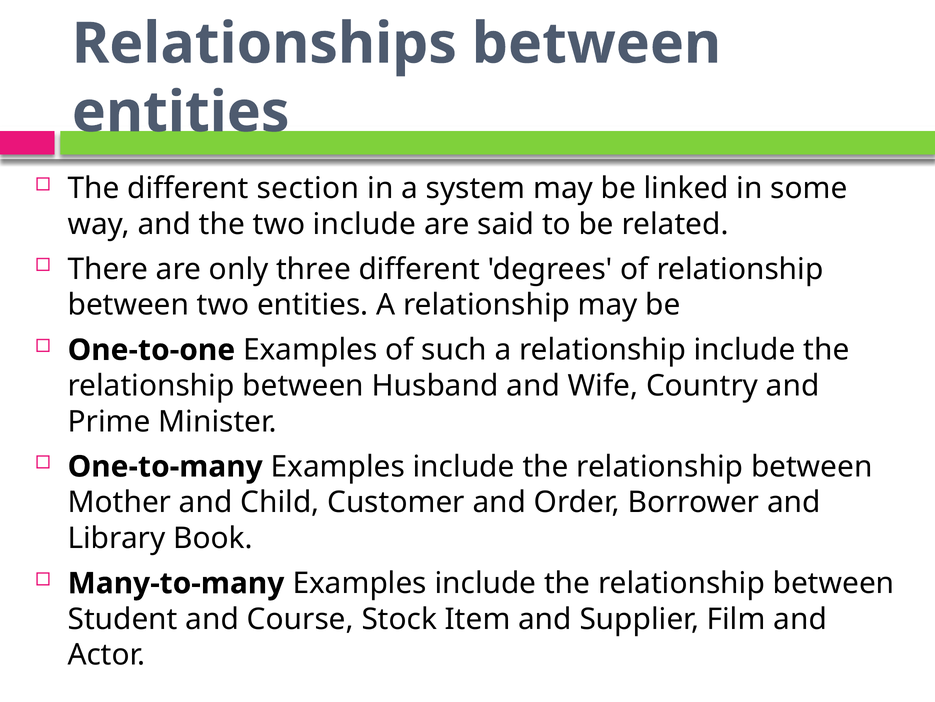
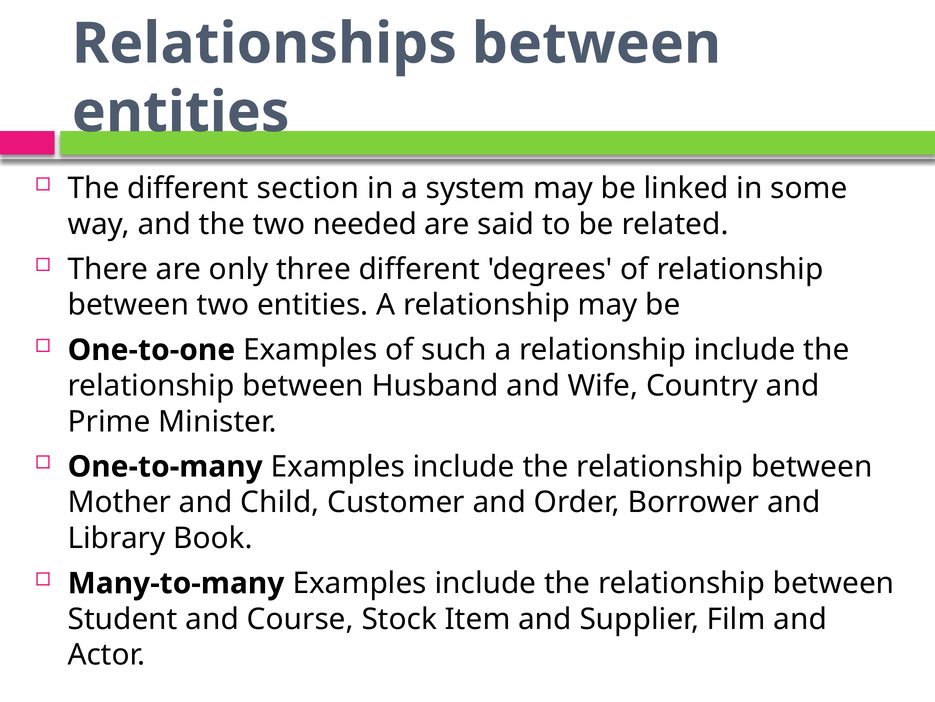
two include: include -> needed (365, 224)
